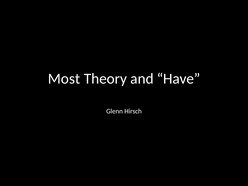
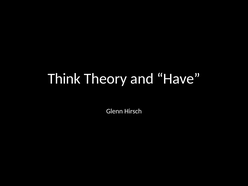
Most: Most -> Think (64, 79)
